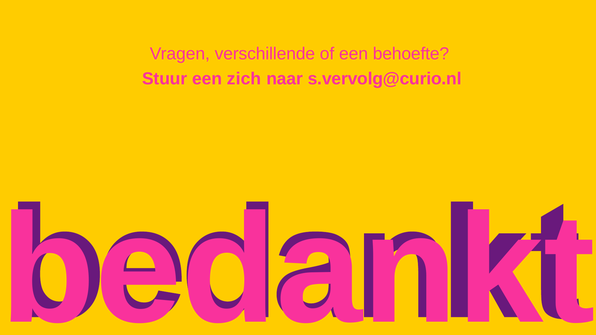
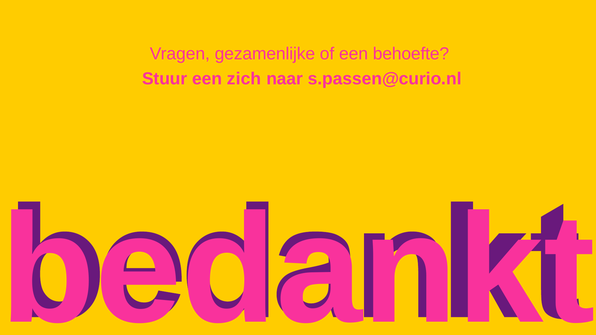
verschillende: verschillende -> gezamenlijke (265, 54)
s.vervolg@curio.nl: s.vervolg@curio.nl -> s.passen@curio.nl (385, 79)
